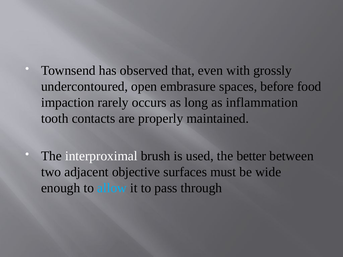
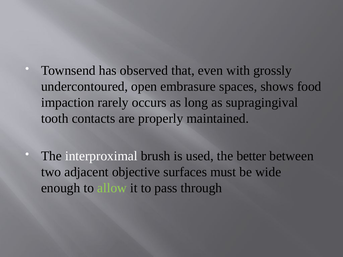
before: before -> shows (277, 87)
inflammation: inflammation -> supragingival (262, 103)
allow colour: light blue -> light green (112, 188)
